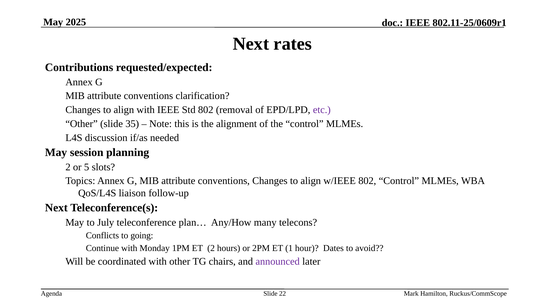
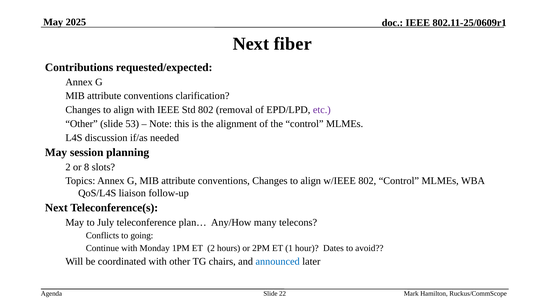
rates: rates -> fiber (293, 44)
35: 35 -> 53 (132, 124)
5: 5 -> 8 (87, 167)
announced colour: purple -> blue (278, 262)
